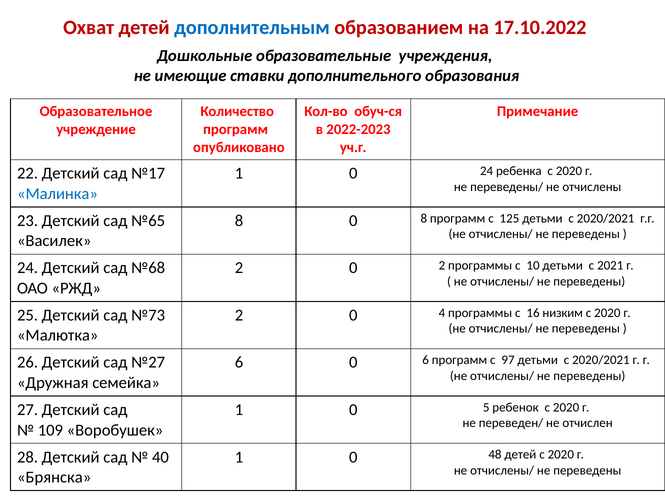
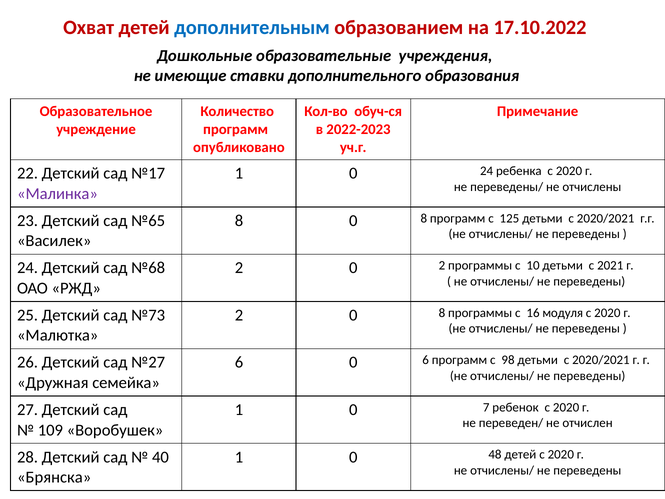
Малинка colour: blue -> purple (57, 194)
2 0 4: 4 -> 8 (442, 313)
низким: низким -> модуля (563, 313)
97: 97 -> 98 (508, 360)
5: 5 -> 7 (486, 407)
